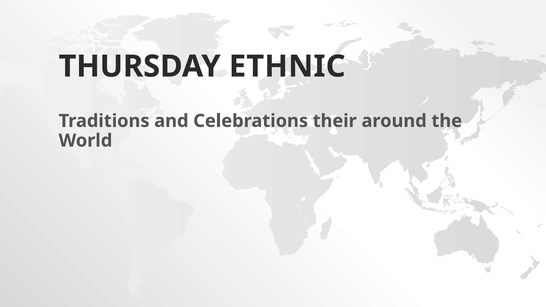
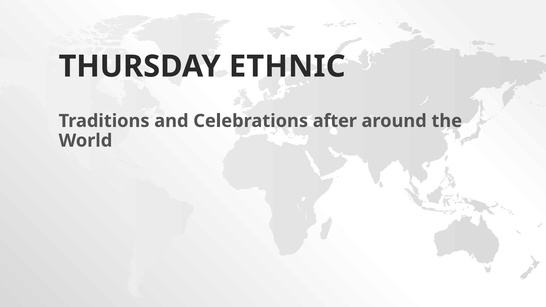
their: their -> after (335, 121)
